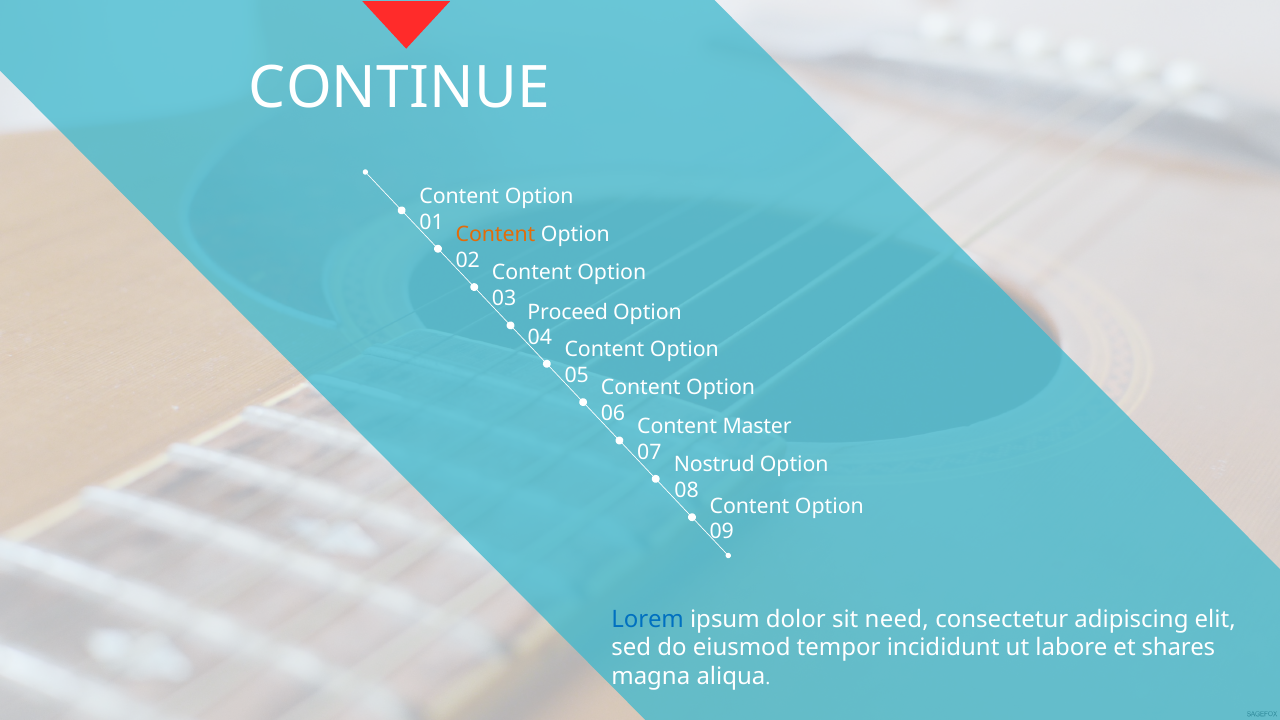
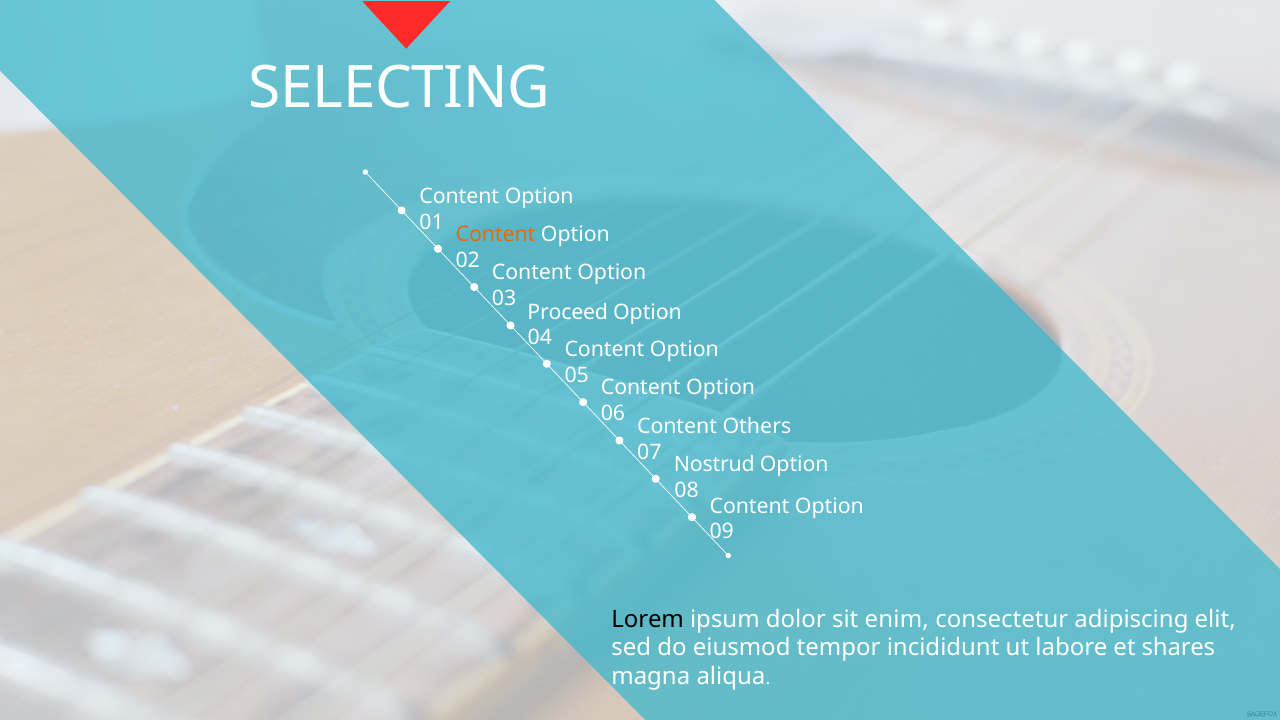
CONTINUE: CONTINUE -> SELECTING (400, 88)
Master: Master -> Others (757, 427)
Lorem colour: blue -> black (648, 619)
need: need -> enim (897, 619)
